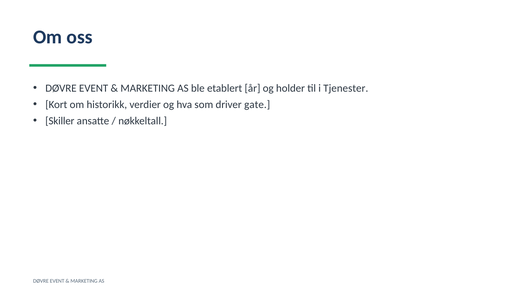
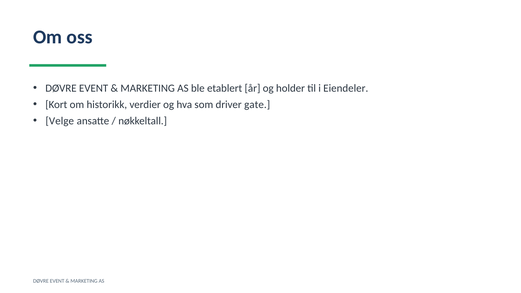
Tjenester: Tjenester -> Eiendeler (346, 88)
Skiller: Skiller -> Velge (60, 121)
